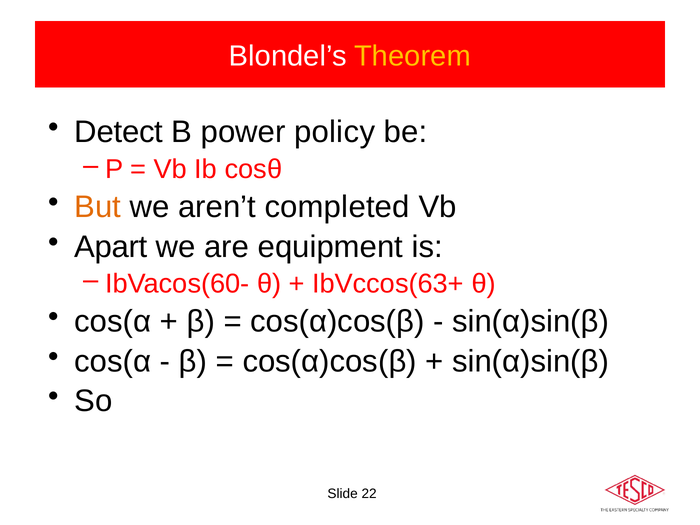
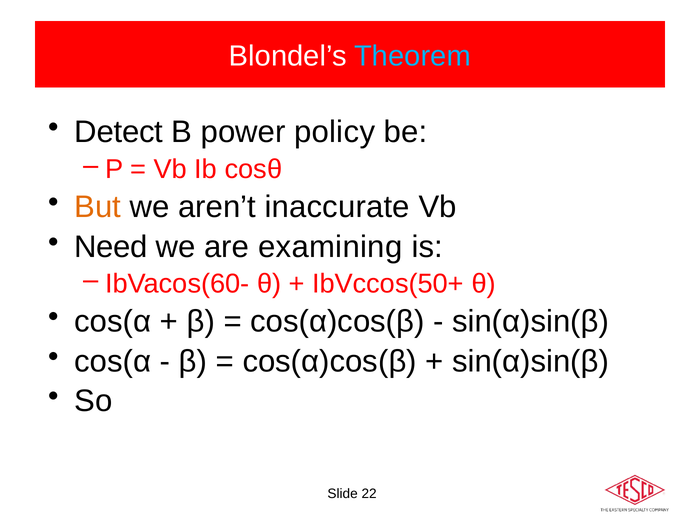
Theorem colour: yellow -> light blue (413, 56)
completed: completed -> inaccurate (337, 207)
Apart: Apart -> Need (111, 247)
equipment: equipment -> examining (330, 247)
IbVccos(63+: IbVccos(63+ -> IbVccos(50+ (388, 284)
